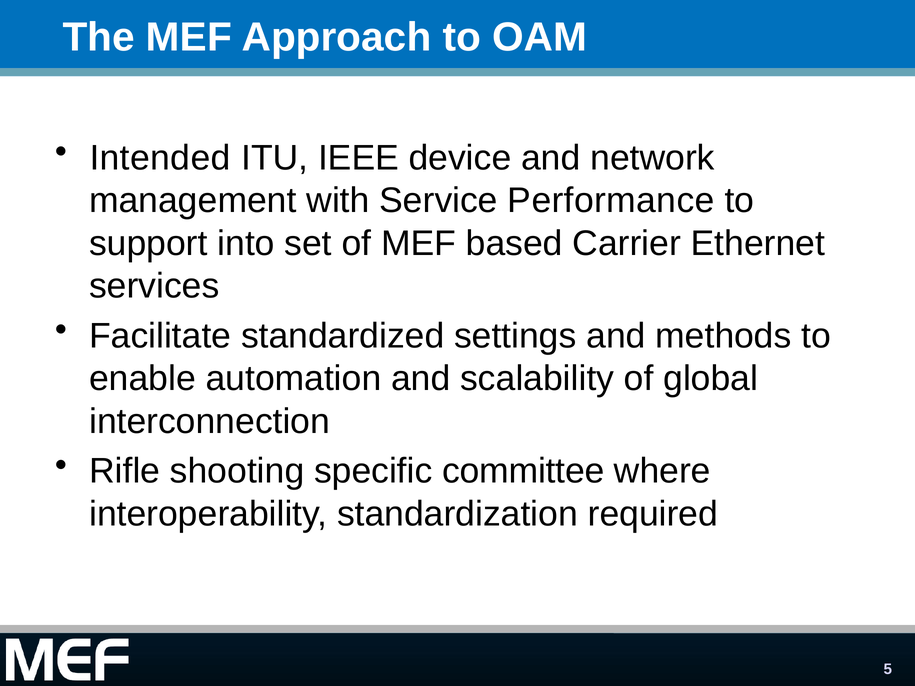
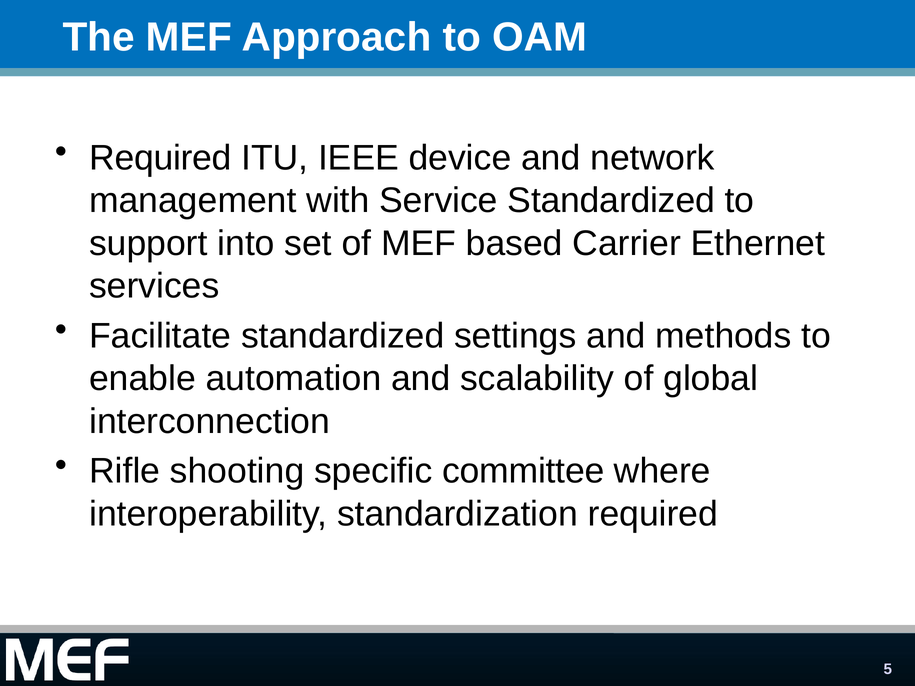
Intended: Intended -> Required (160, 158)
Service Performance: Performance -> Standardized (611, 201)
